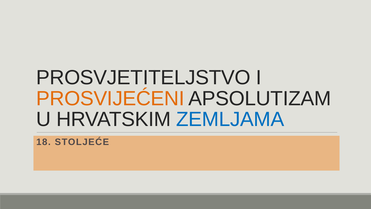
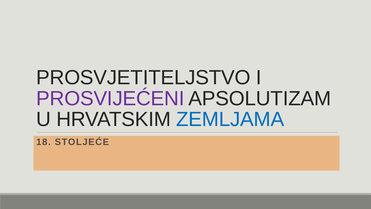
PROSVIJEĆENI colour: orange -> purple (110, 98)
